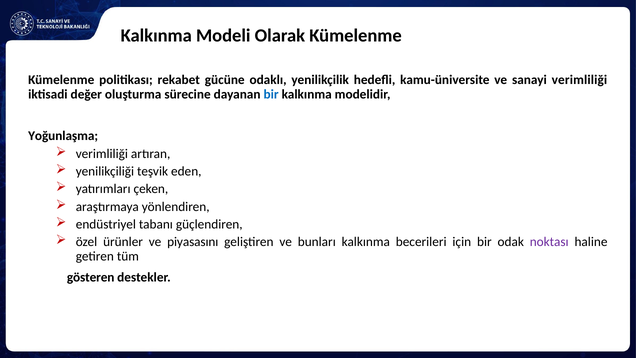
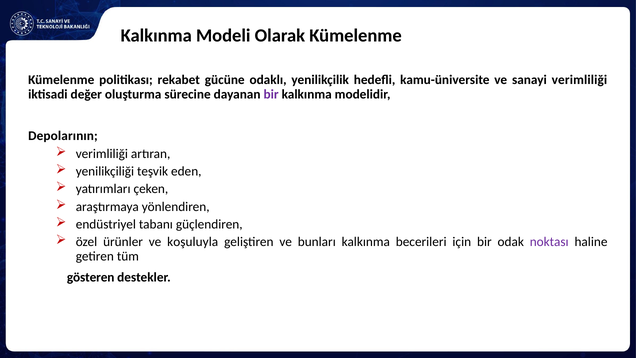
bir colour: blue -> purple (271, 94)
Yoğunlaşma: Yoğunlaşma -> Depolarının (63, 136)
piyasasını: piyasasını -> koşuluyla (193, 242)
